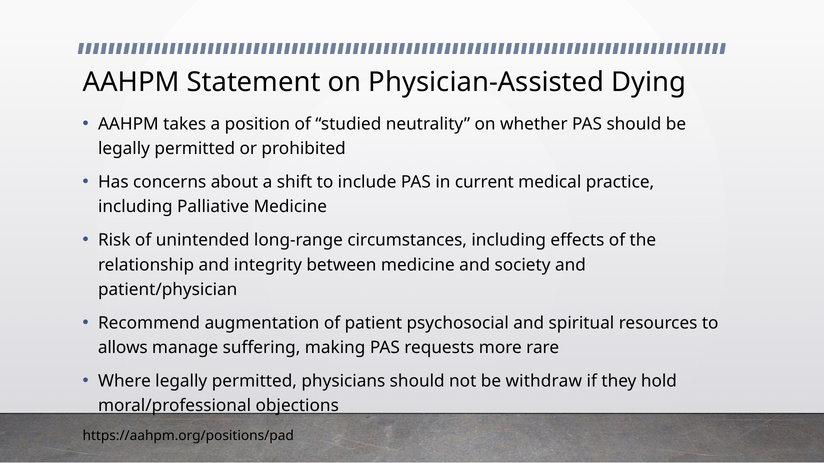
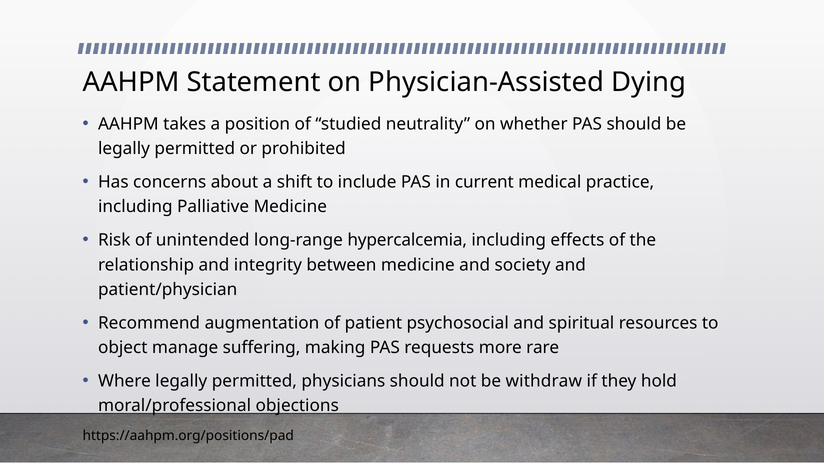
circumstances: circumstances -> hypercalcemia (407, 240)
allows: allows -> object (123, 348)
